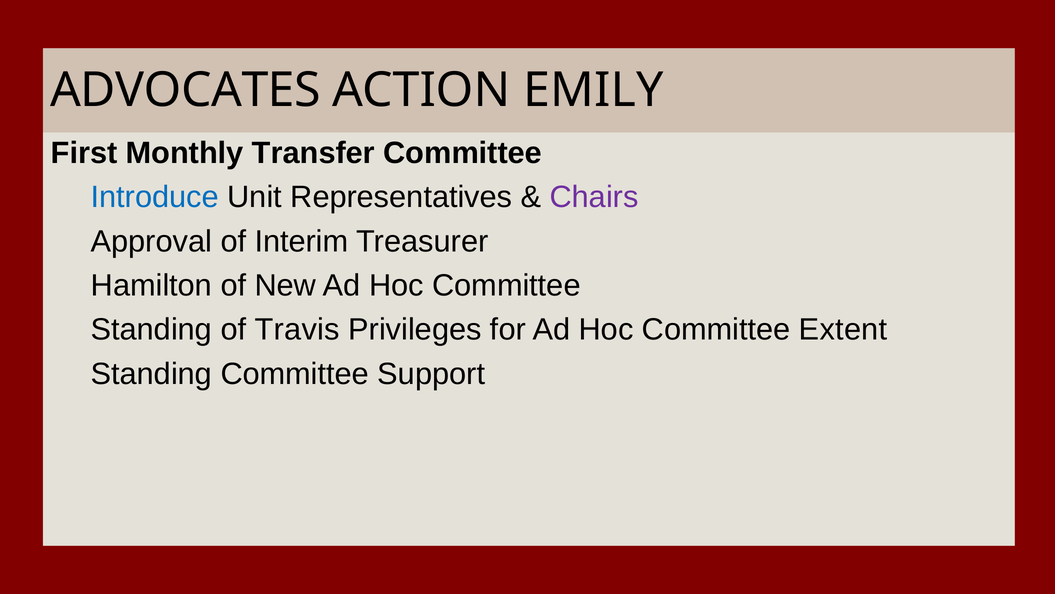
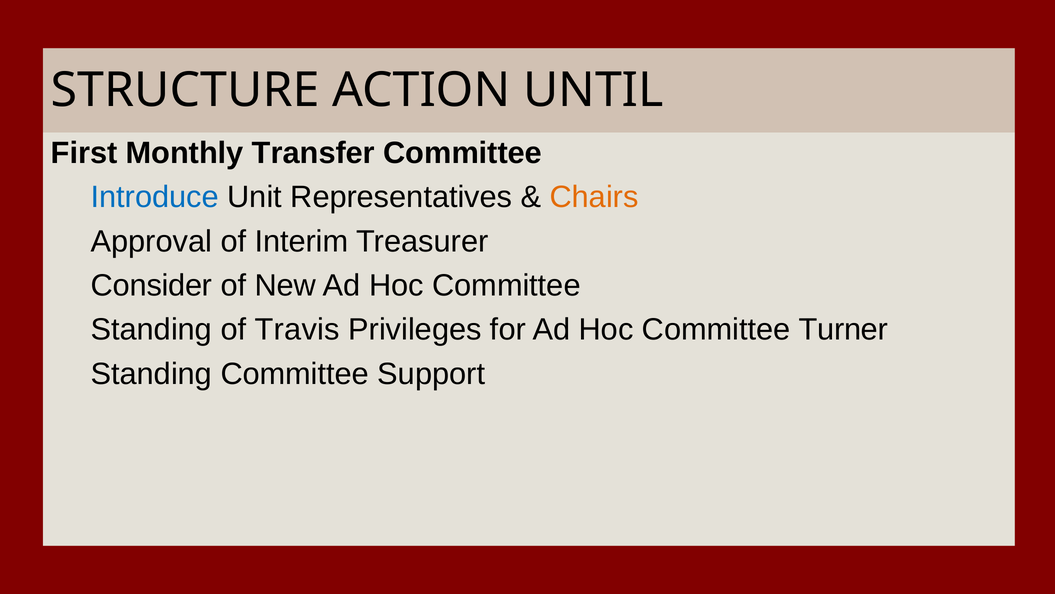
ADVOCATES: ADVOCATES -> STRUCTURE (185, 90)
EMILY: EMILY -> UNTIL (593, 90)
Chairs colour: purple -> orange (594, 197)
Hamilton: Hamilton -> Consider (152, 285)
Extent: Extent -> Turner (843, 329)
